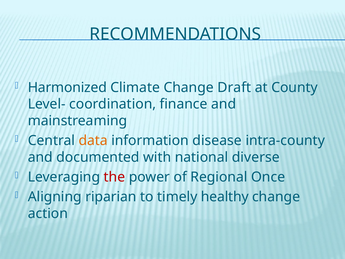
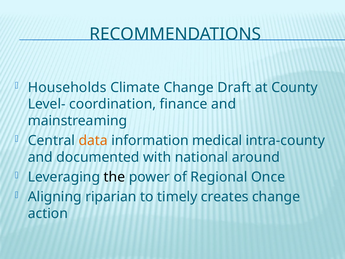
Harmonized: Harmonized -> Households (67, 87)
disease: disease -> medical (217, 140)
diverse: diverse -> around (256, 157)
the colour: red -> black (114, 177)
healthy: healthy -> creates (225, 197)
